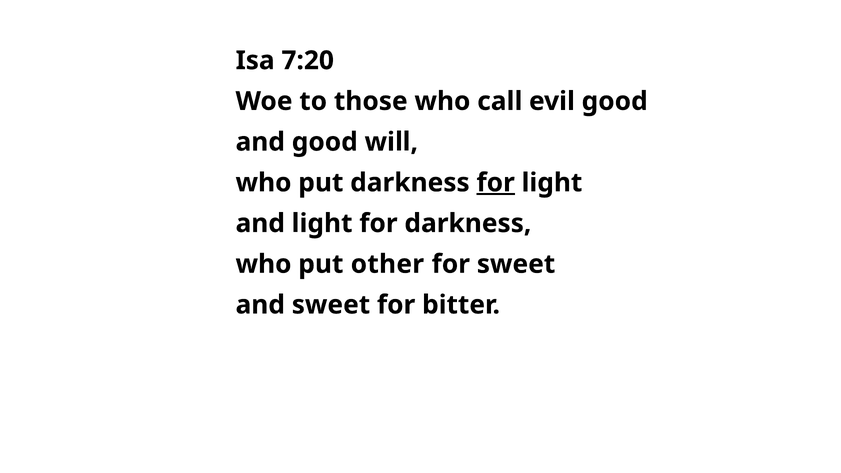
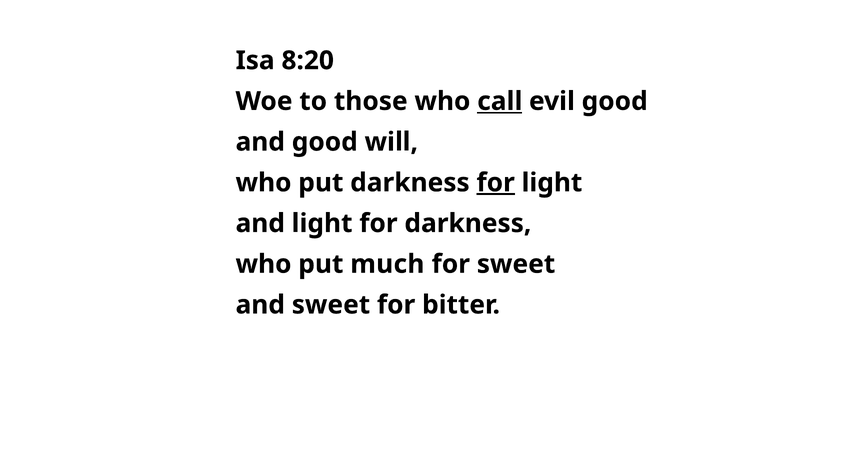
7:20: 7:20 -> 8:20 (308, 61)
call underline: none -> present (500, 101)
other: other -> much (387, 264)
